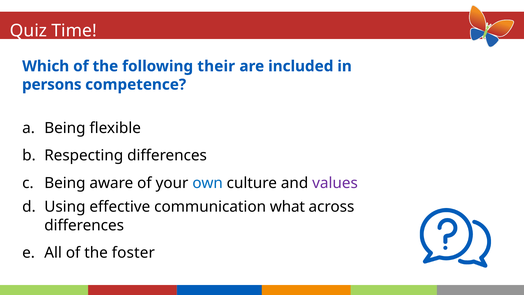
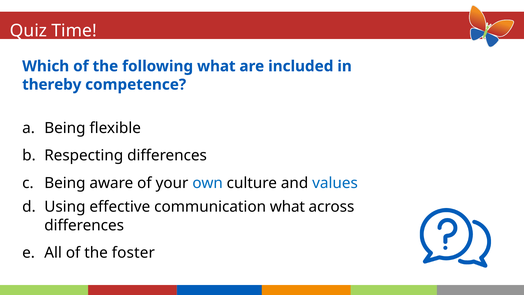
following their: their -> what (216, 66)
persons: persons -> thereby (52, 85)
values colour: purple -> blue (335, 183)
